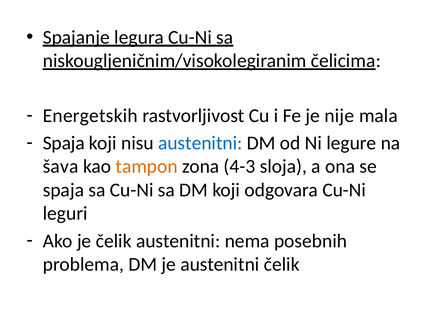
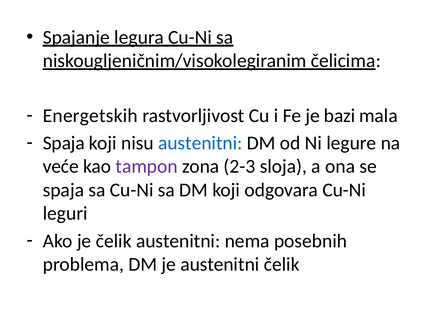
nije: nije -> bazi (340, 115)
šava: šava -> veće (61, 166)
tampon colour: orange -> purple (147, 166)
4-3: 4-3 -> 2-3 (239, 166)
